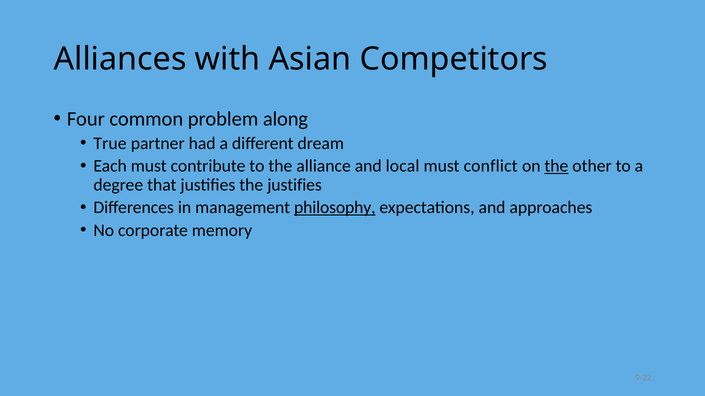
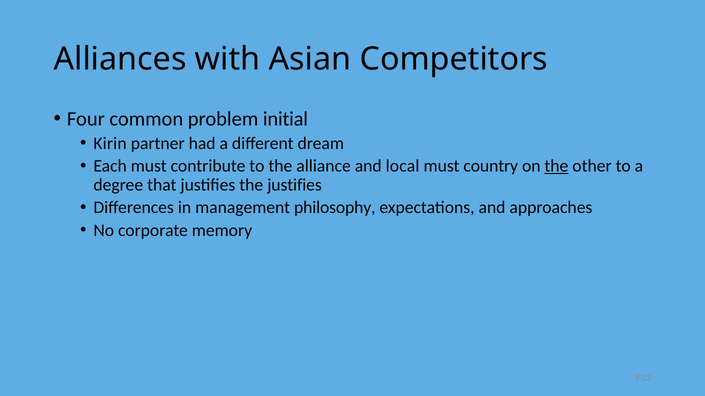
along: along -> initial (285, 119)
True: True -> Kirin (110, 143)
conflict: conflict -> country (491, 166)
philosophy underline: present -> none (335, 208)
